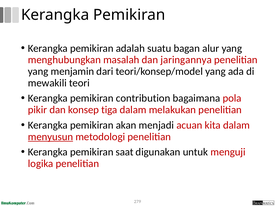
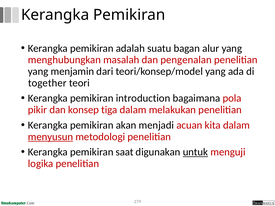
jaringannya: jaringannya -> pengenalan (186, 60)
mewakili: mewakili -> together (47, 83)
contribution: contribution -> introduction (143, 98)
untuk underline: none -> present (195, 152)
